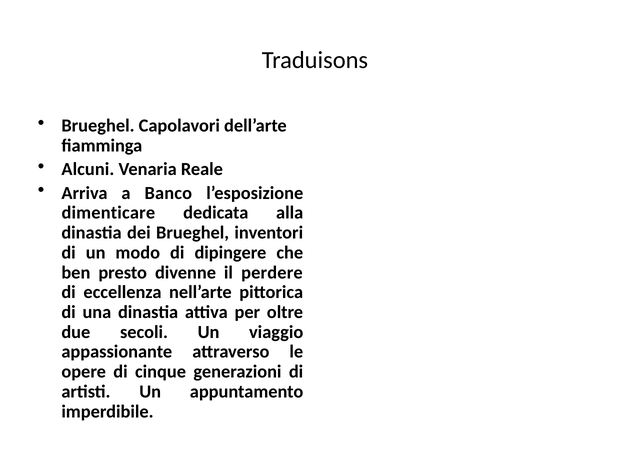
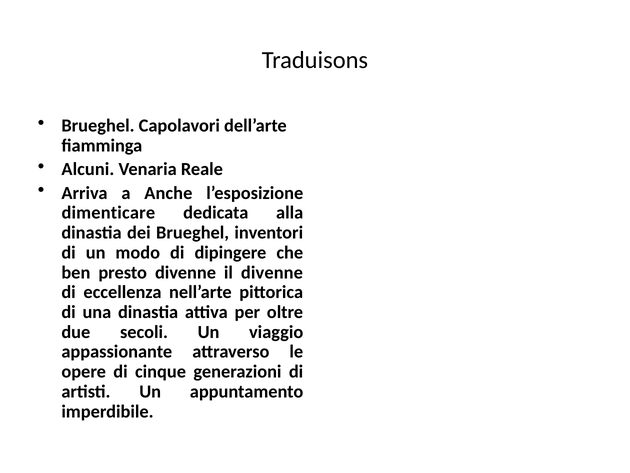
Banco: Banco -> Anche (168, 193)
il perdere: perdere -> divenne (272, 272)
